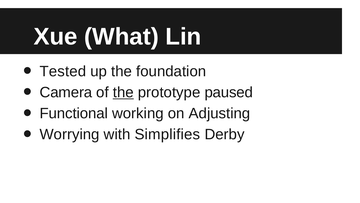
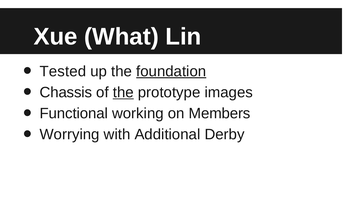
foundation underline: none -> present (171, 71)
Camera: Camera -> Chassis (66, 92)
paused: paused -> images (229, 92)
Adjusting: Adjusting -> Members (220, 113)
Simplifies: Simplifies -> Additional (167, 134)
